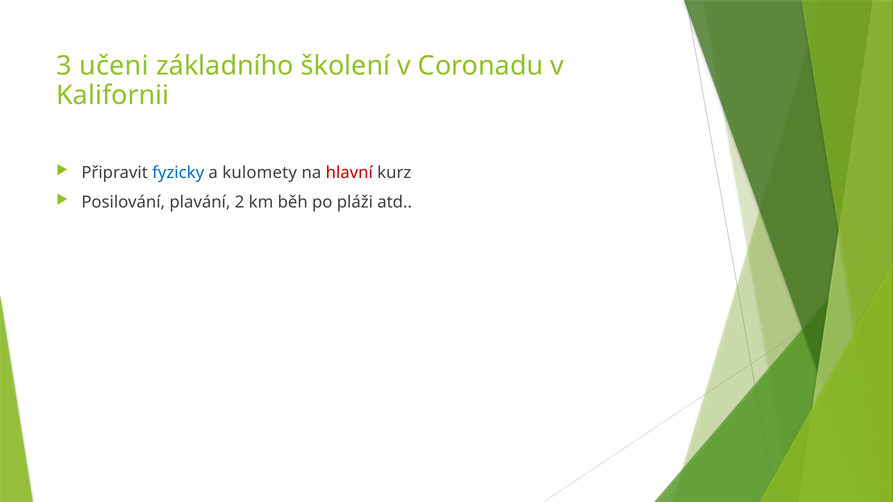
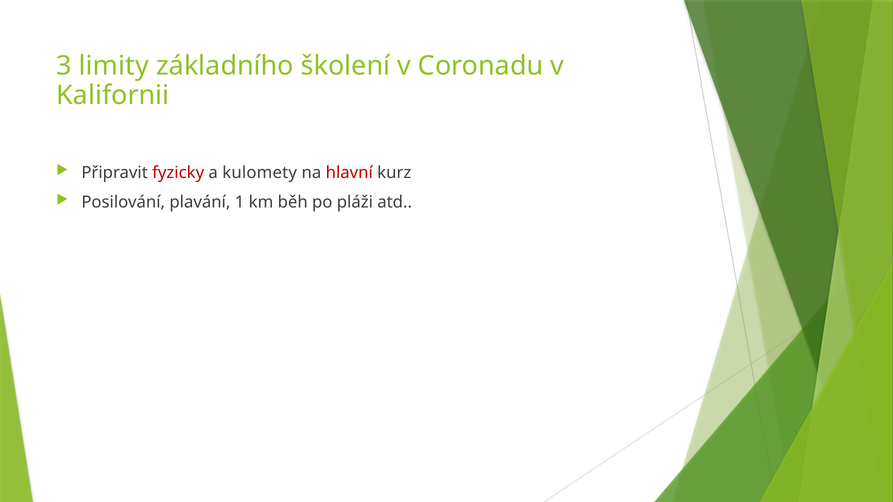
učeni: učeni -> limity (114, 66)
fyzicky colour: blue -> red (178, 173)
2: 2 -> 1 (240, 202)
